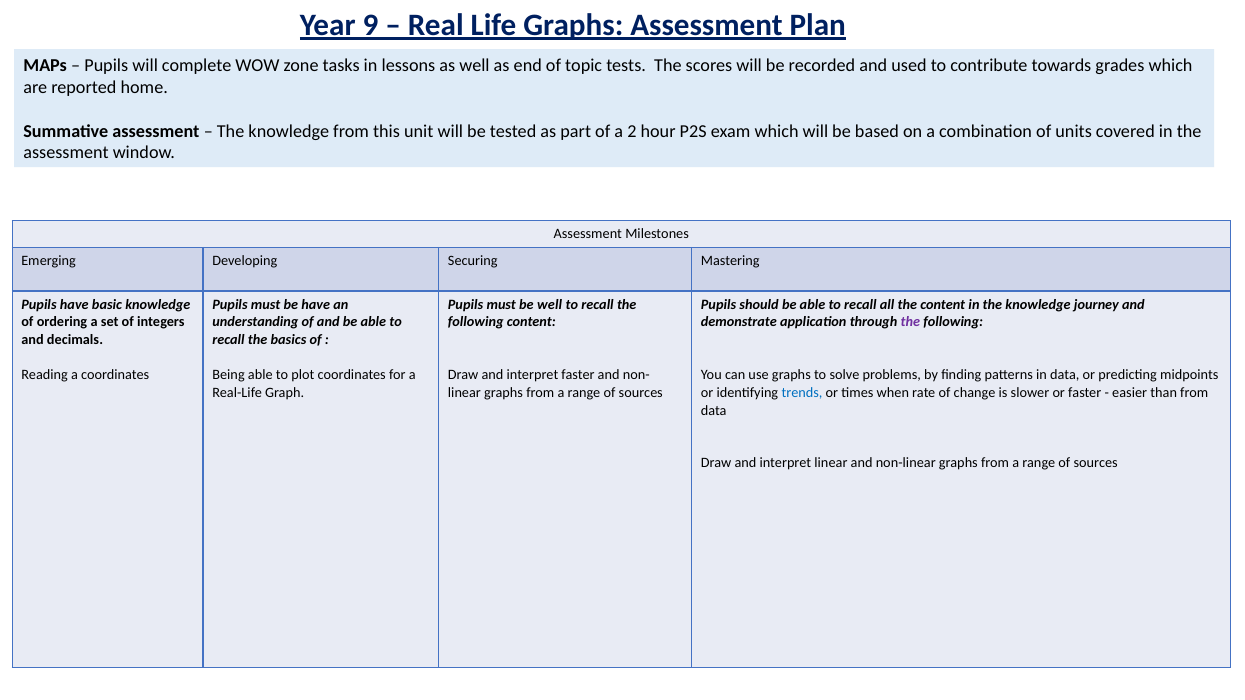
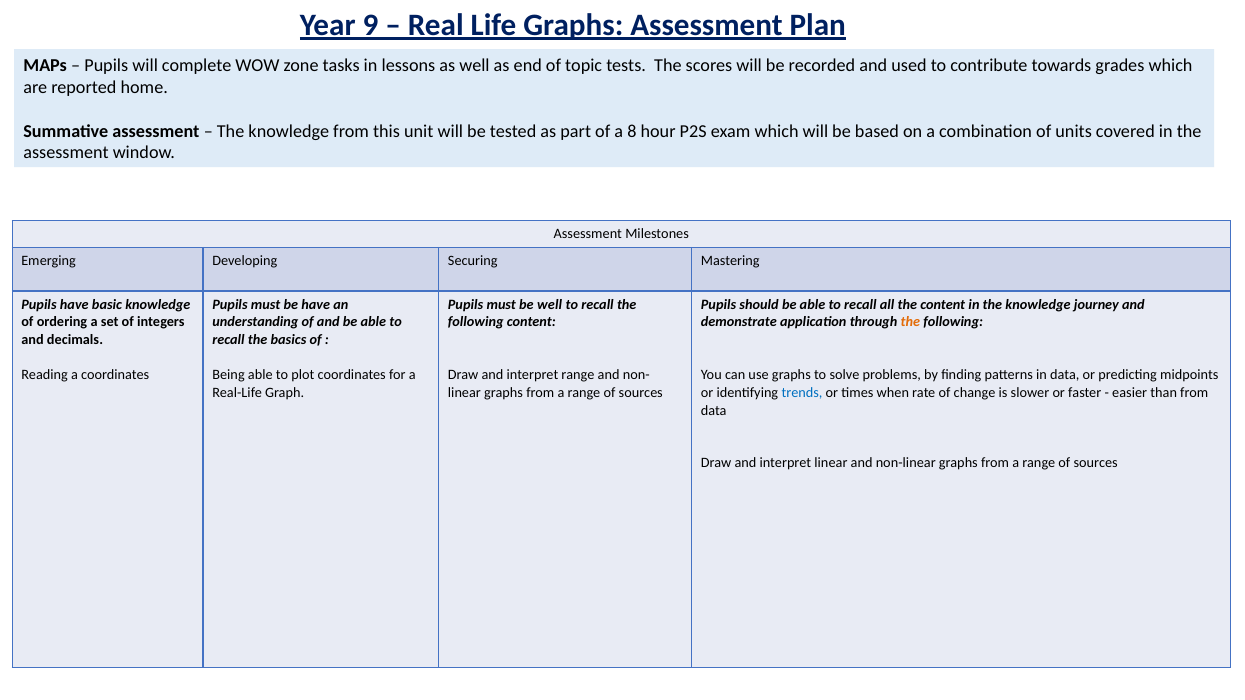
2: 2 -> 8 (632, 131)
the colour: purple -> orange (910, 322)
interpret faster: faster -> range (578, 375)
